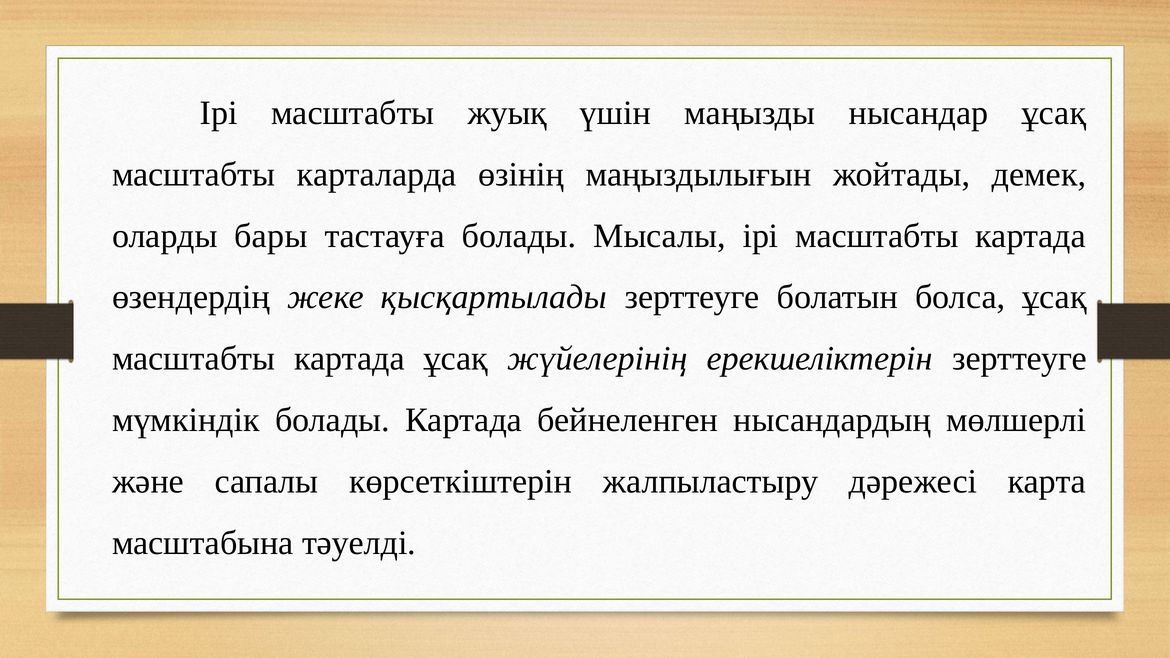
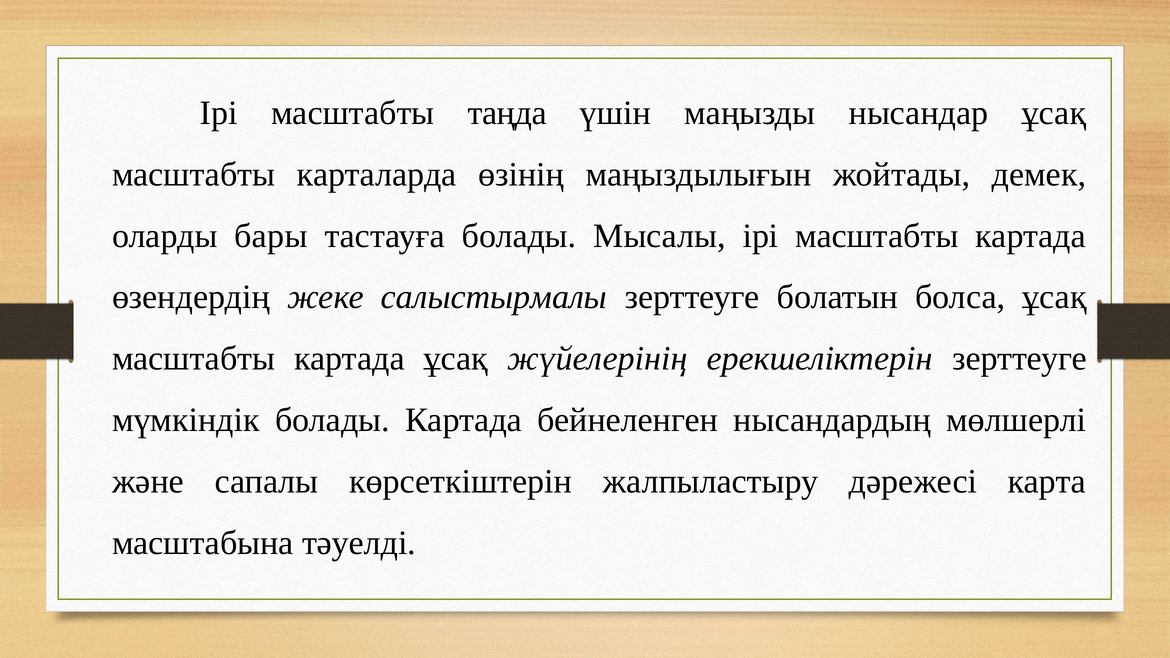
жуық: жуық -> таңда (507, 113)
қысқартылады: қысқартылады -> салыстырмалы (494, 297)
